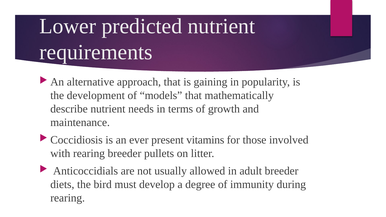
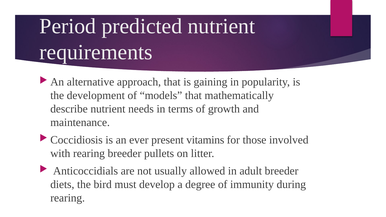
Lower: Lower -> Period (68, 26)
